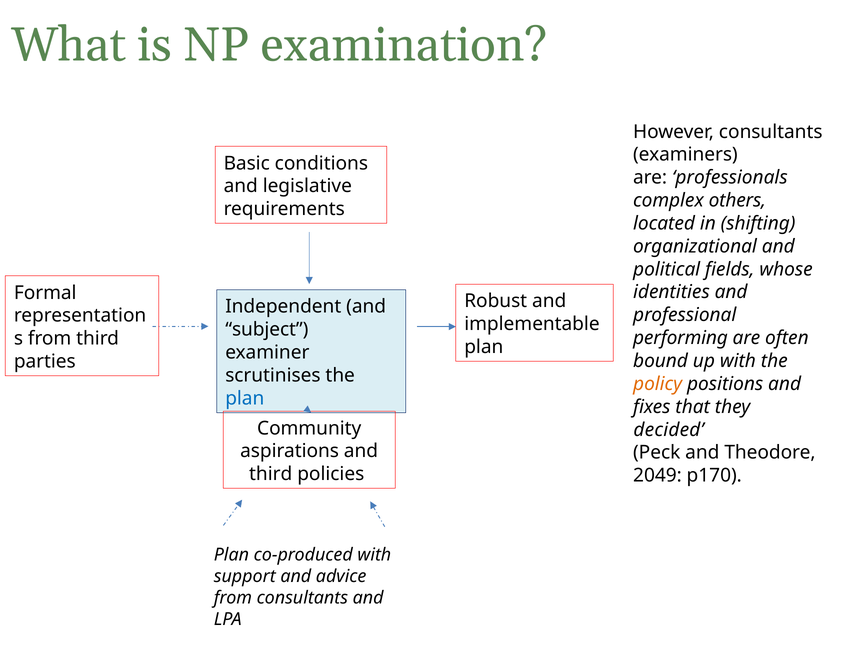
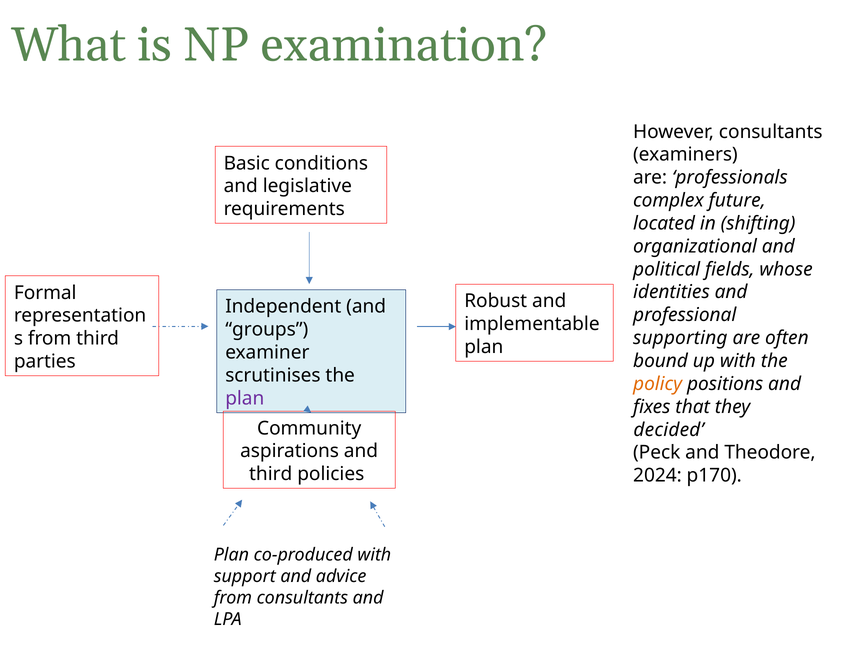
others: others -> future (737, 201)
subject: subject -> groups (267, 330)
performing: performing -> supporting (680, 338)
plan colour: blue -> purple (245, 398)
2049: 2049 -> 2024 (657, 476)
